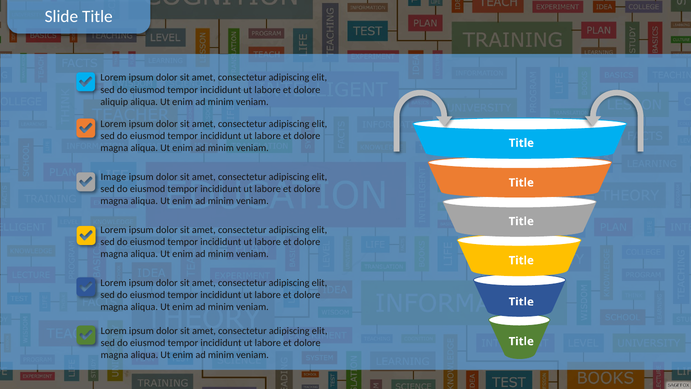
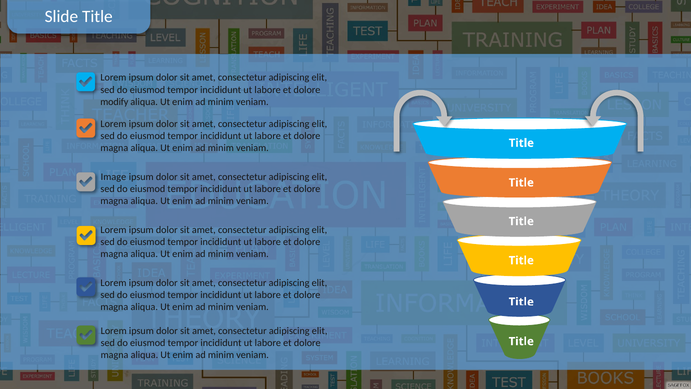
aliquip: aliquip -> modify (114, 102)
